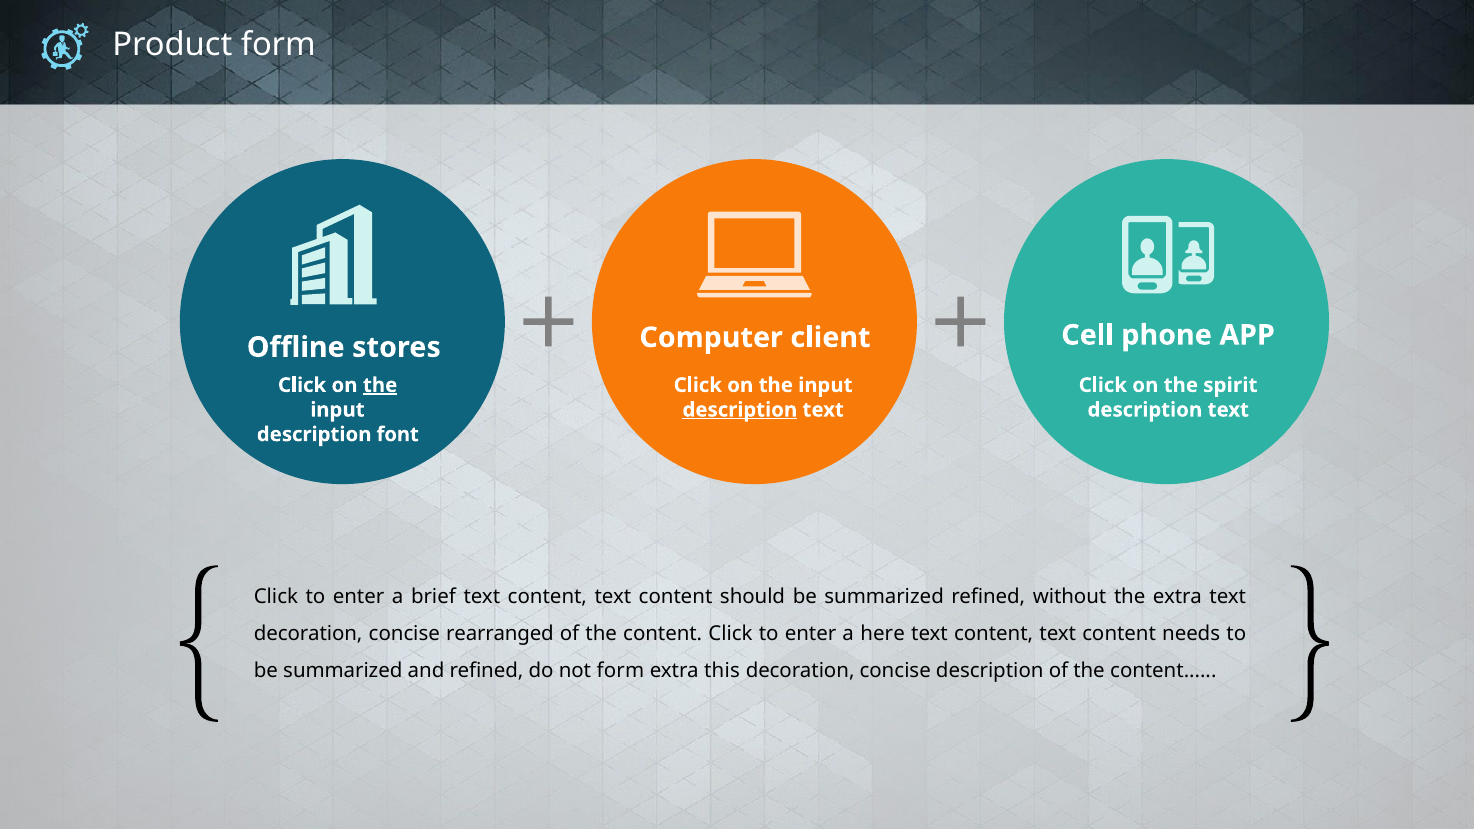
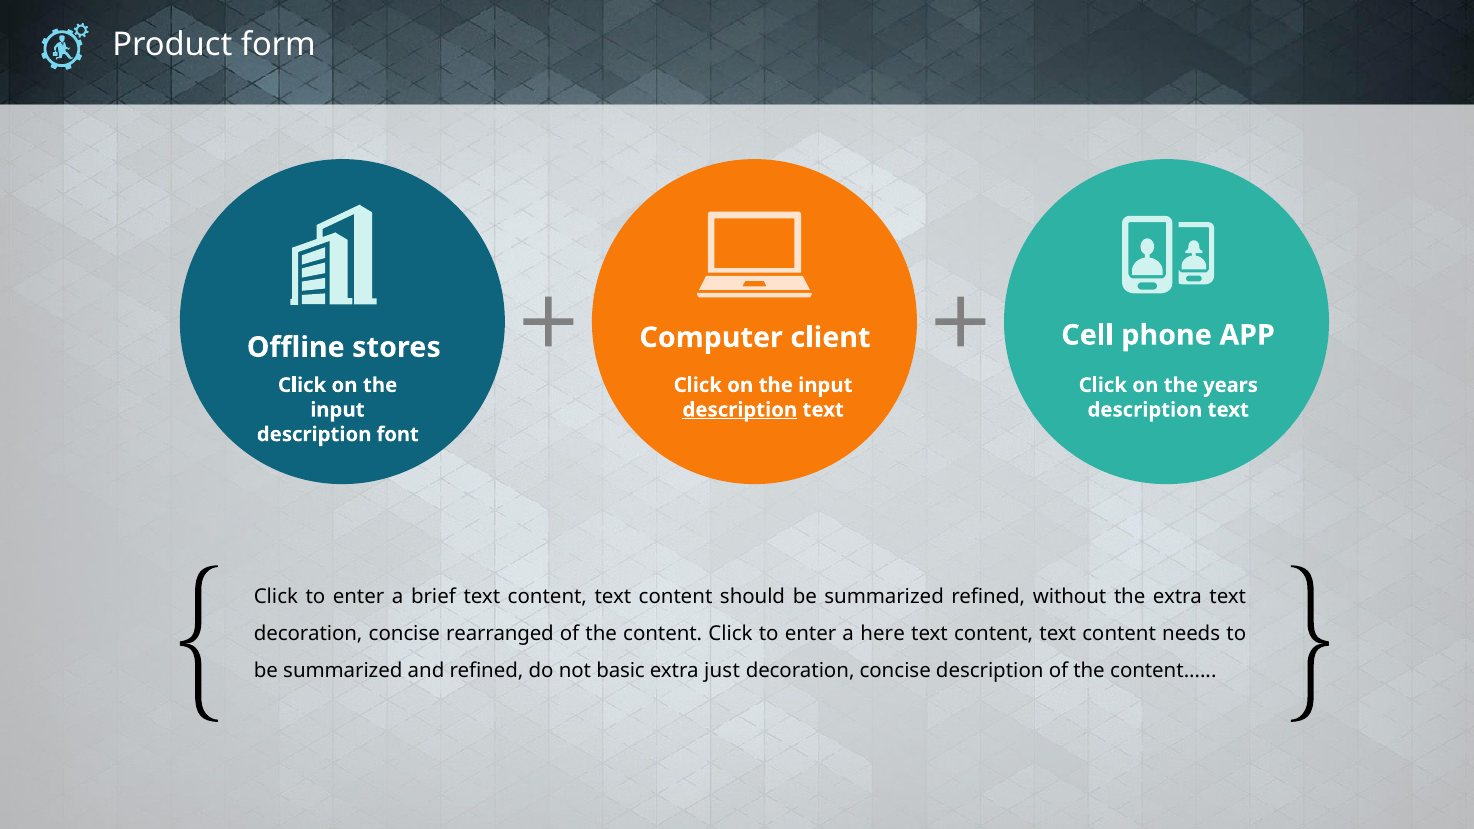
the underline: present -> none (380, 385)
spirit: spirit -> years (1230, 385)
not form: form -> basic (621, 671)
this: this -> just (722, 671)
